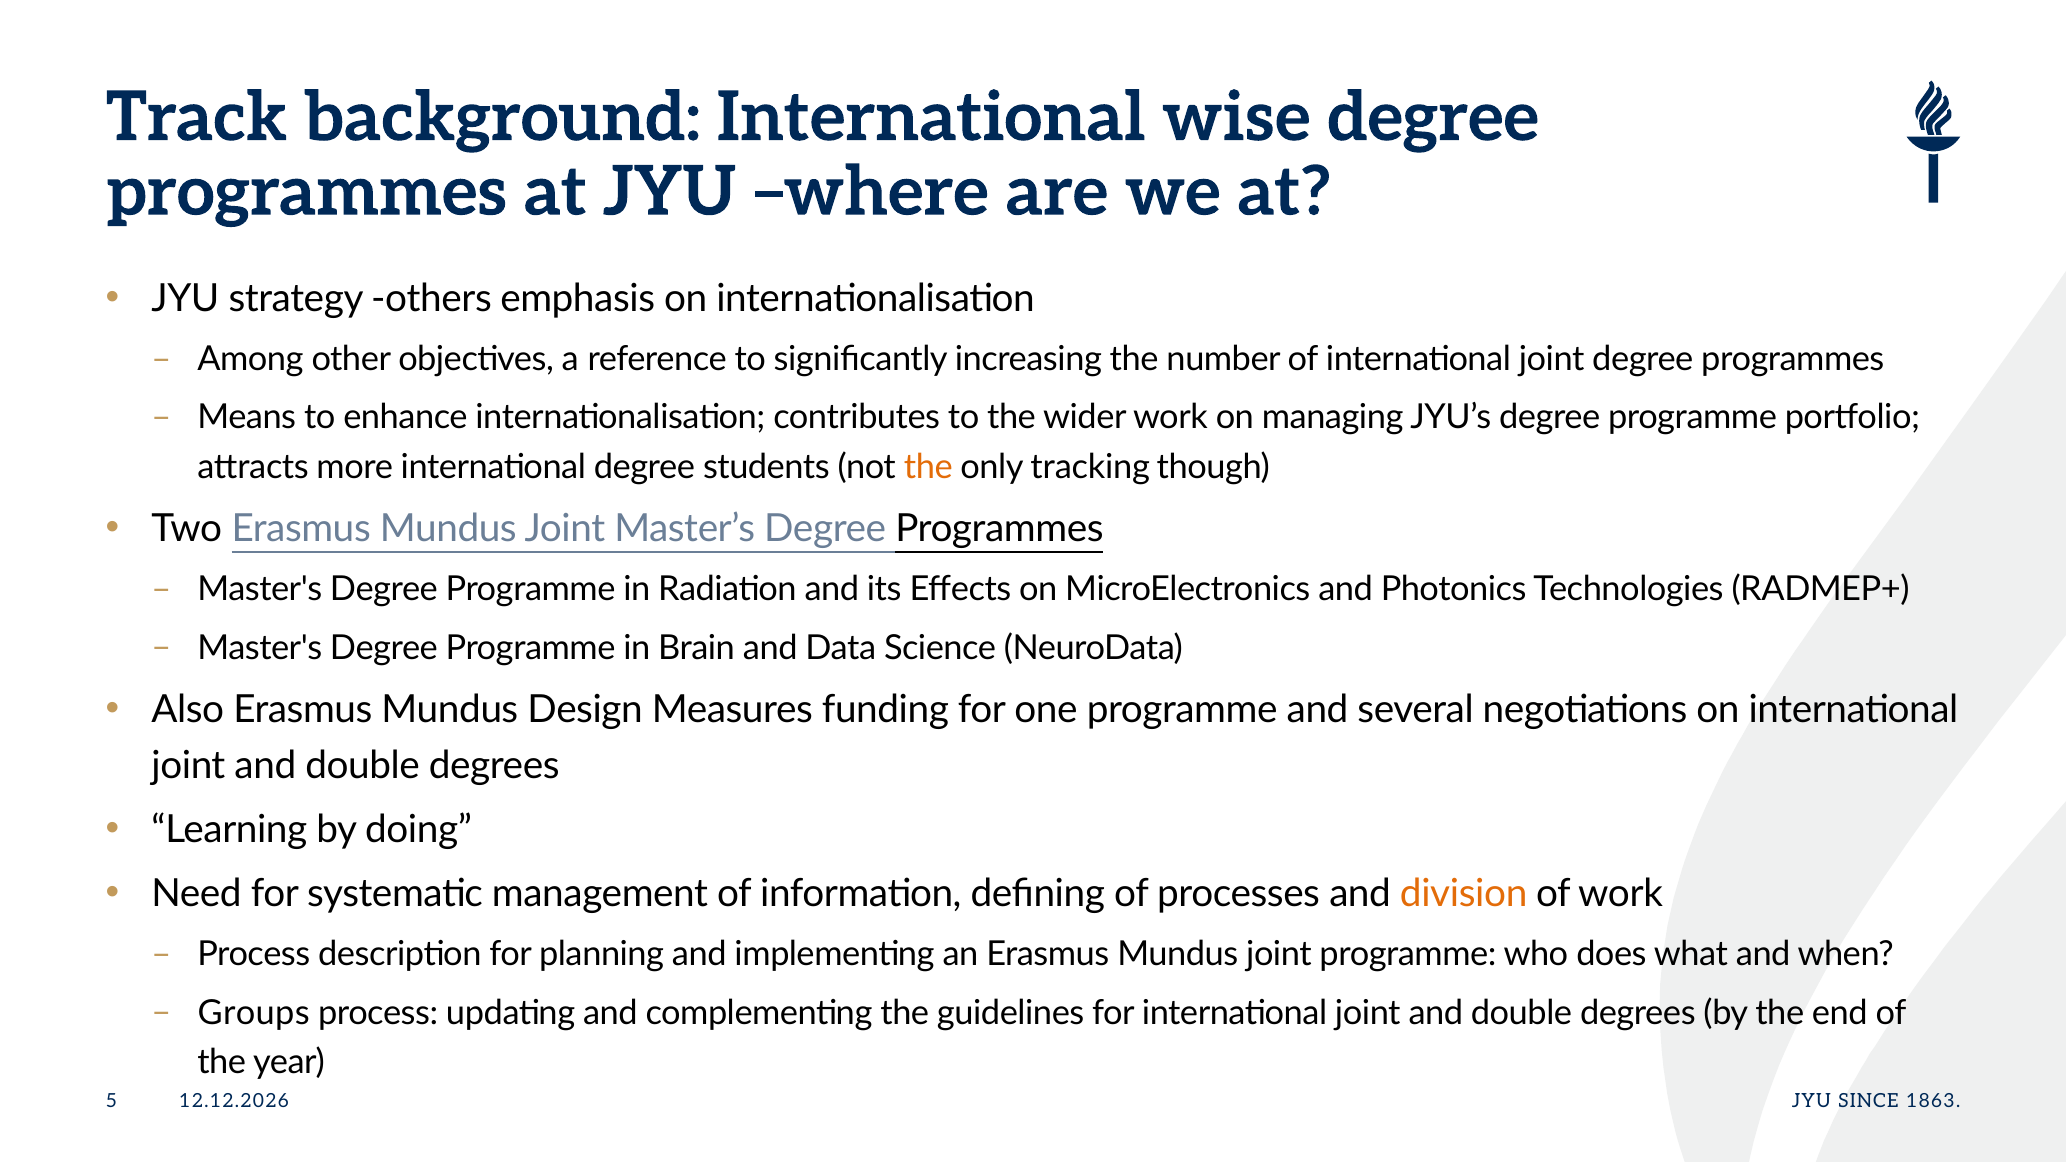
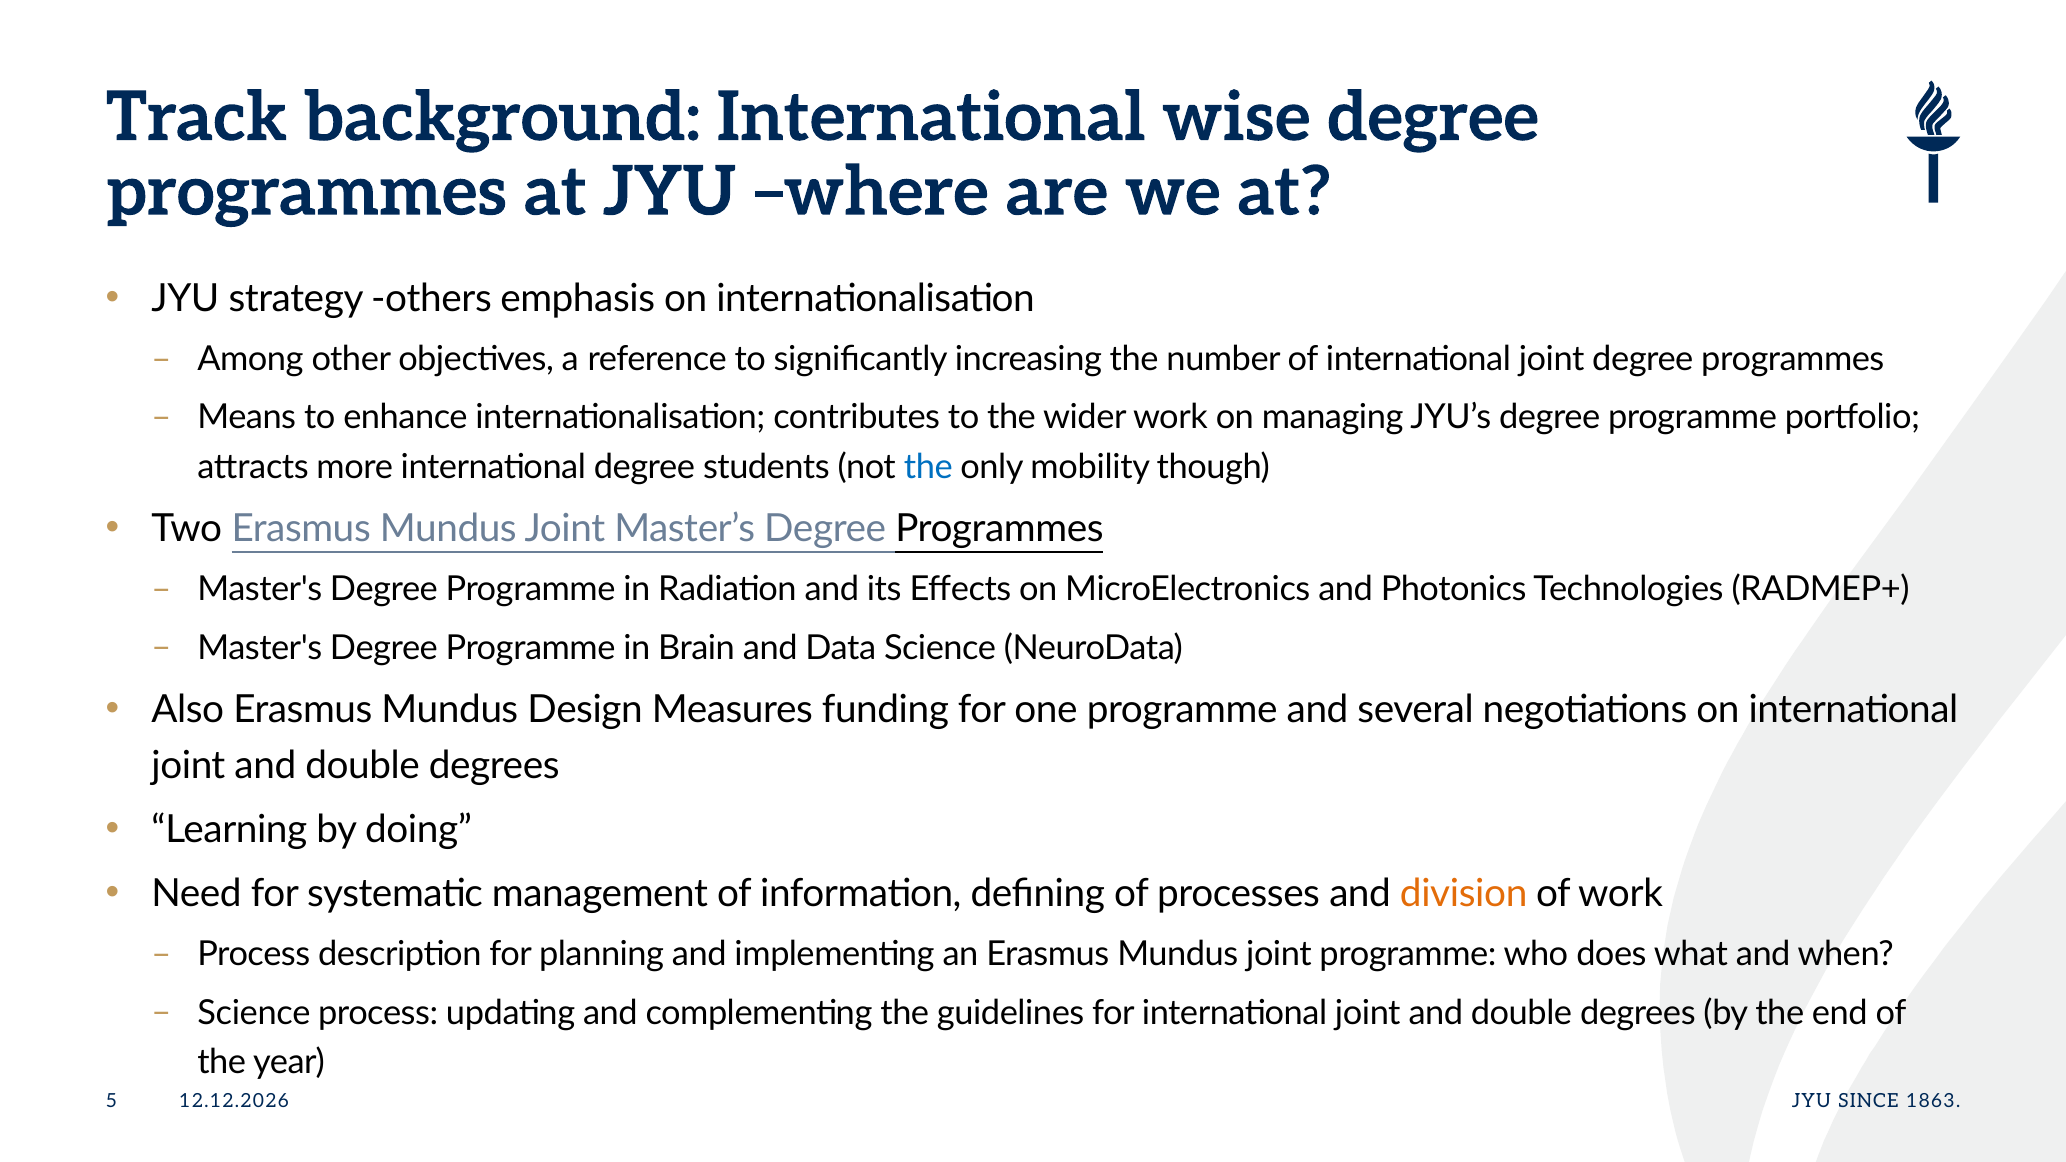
the colour: orange -> blue (928, 467)
tracking: tracking -> mobility (1090, 467)
Groups: Groups -> Science (254, 1013)
